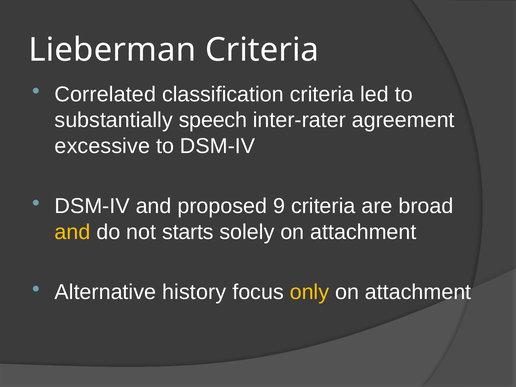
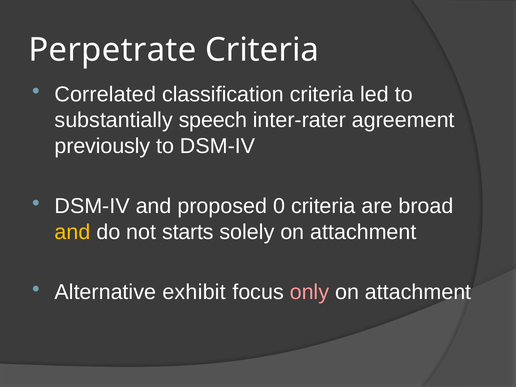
Lieberman: Lieberman -> Perpetrate (112, 50)
excessive: excessive -> previously (102, 146)
9: 9 -> 0 (279, 206)
history: history -> exhibit (194, 292)
only colour: yellow -> pink (309, 292)
